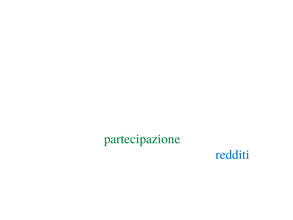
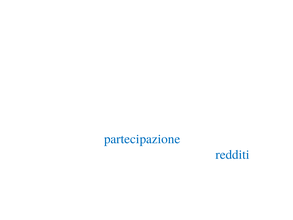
partecipazione colour: green -> blue (142, 139)
